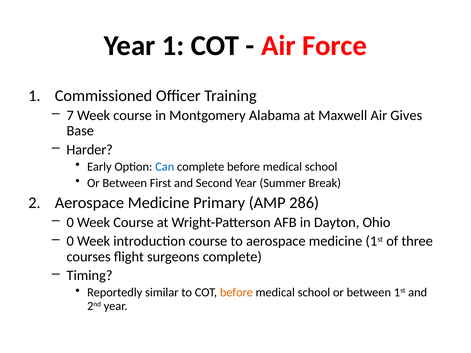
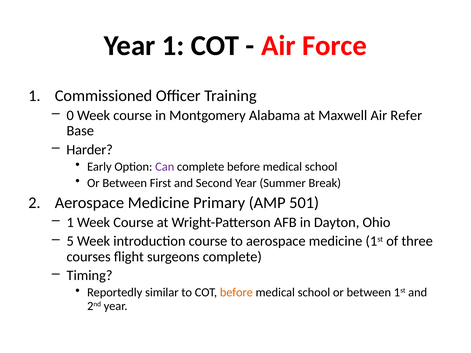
7: 7 -> 0 (70, 115)
Gives: Gives -> Refer (406, 115)
Can colour: blue -> purple (165, 167)
286: 286 -> 501 (304, 203)
0: 0 -> 1 (70, 222)
0: 0 -> 5 (70, 241)
